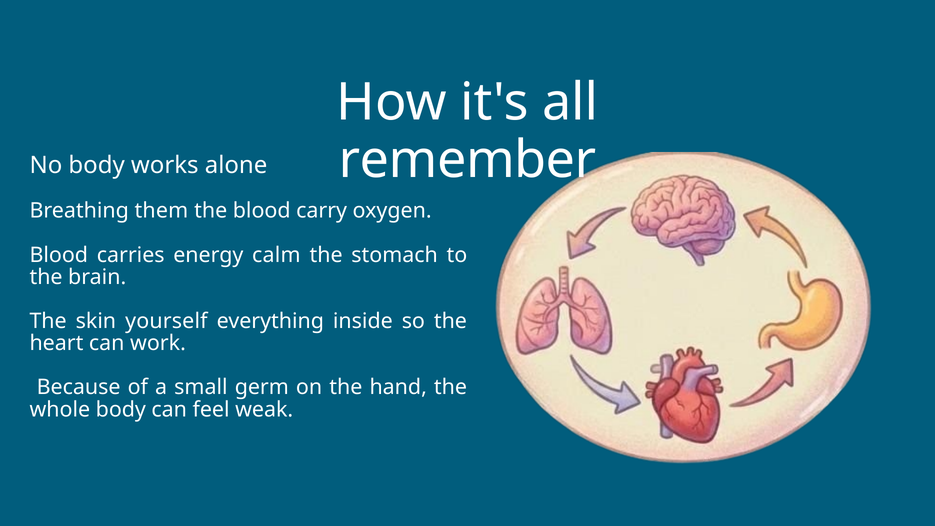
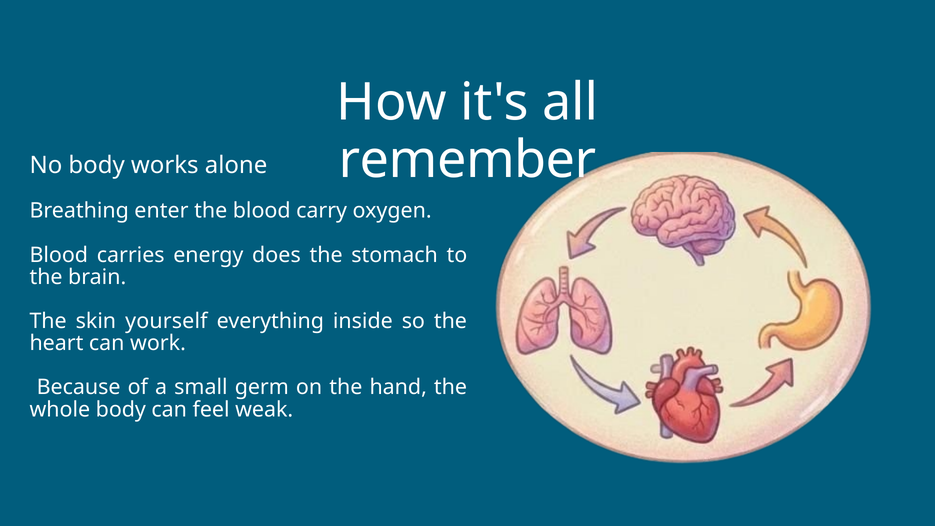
them: them -> enter (161, 211)
calm: calm -> does (276, 255)
